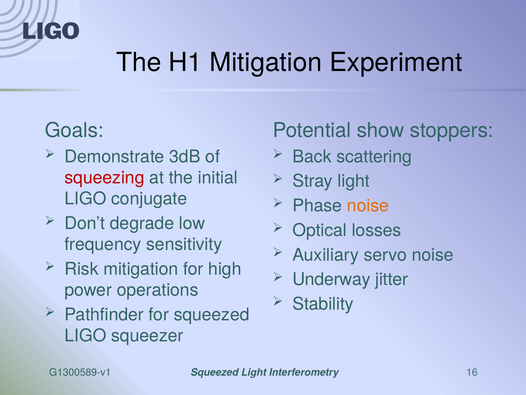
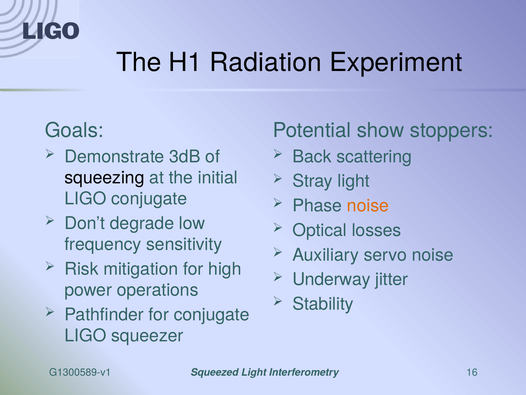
H1 Mitigation: Mitigation -> Radiation (266, 62)
squeezing colour: red -> black (104, 177)
for squeezed: squeezed -> conjugate (212, 314)
